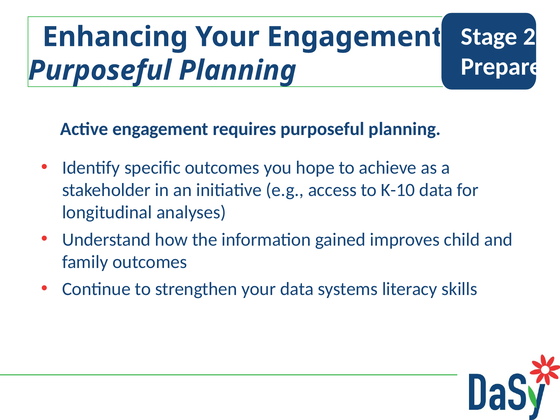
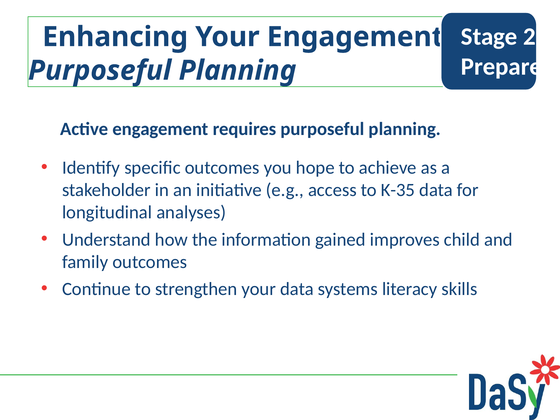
K-10: K-10 -> K-35 (398, 190)
